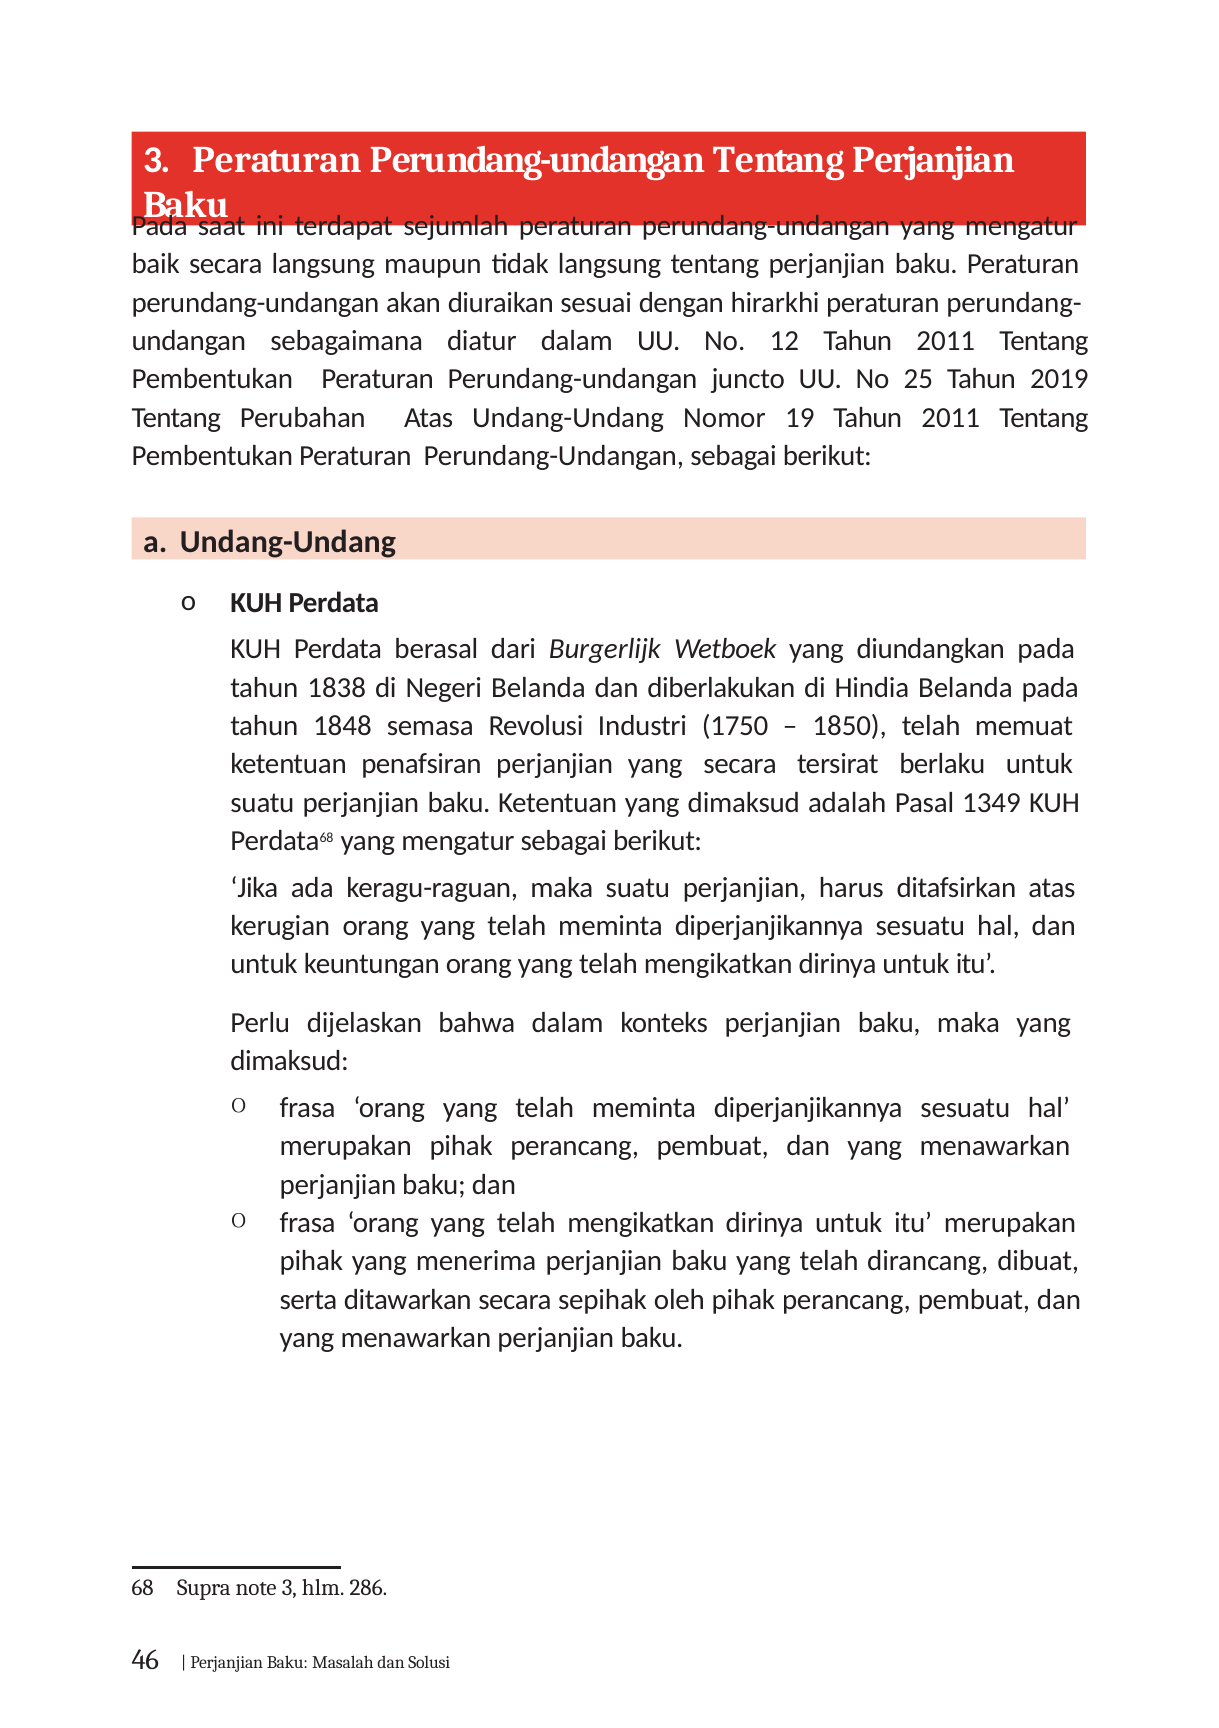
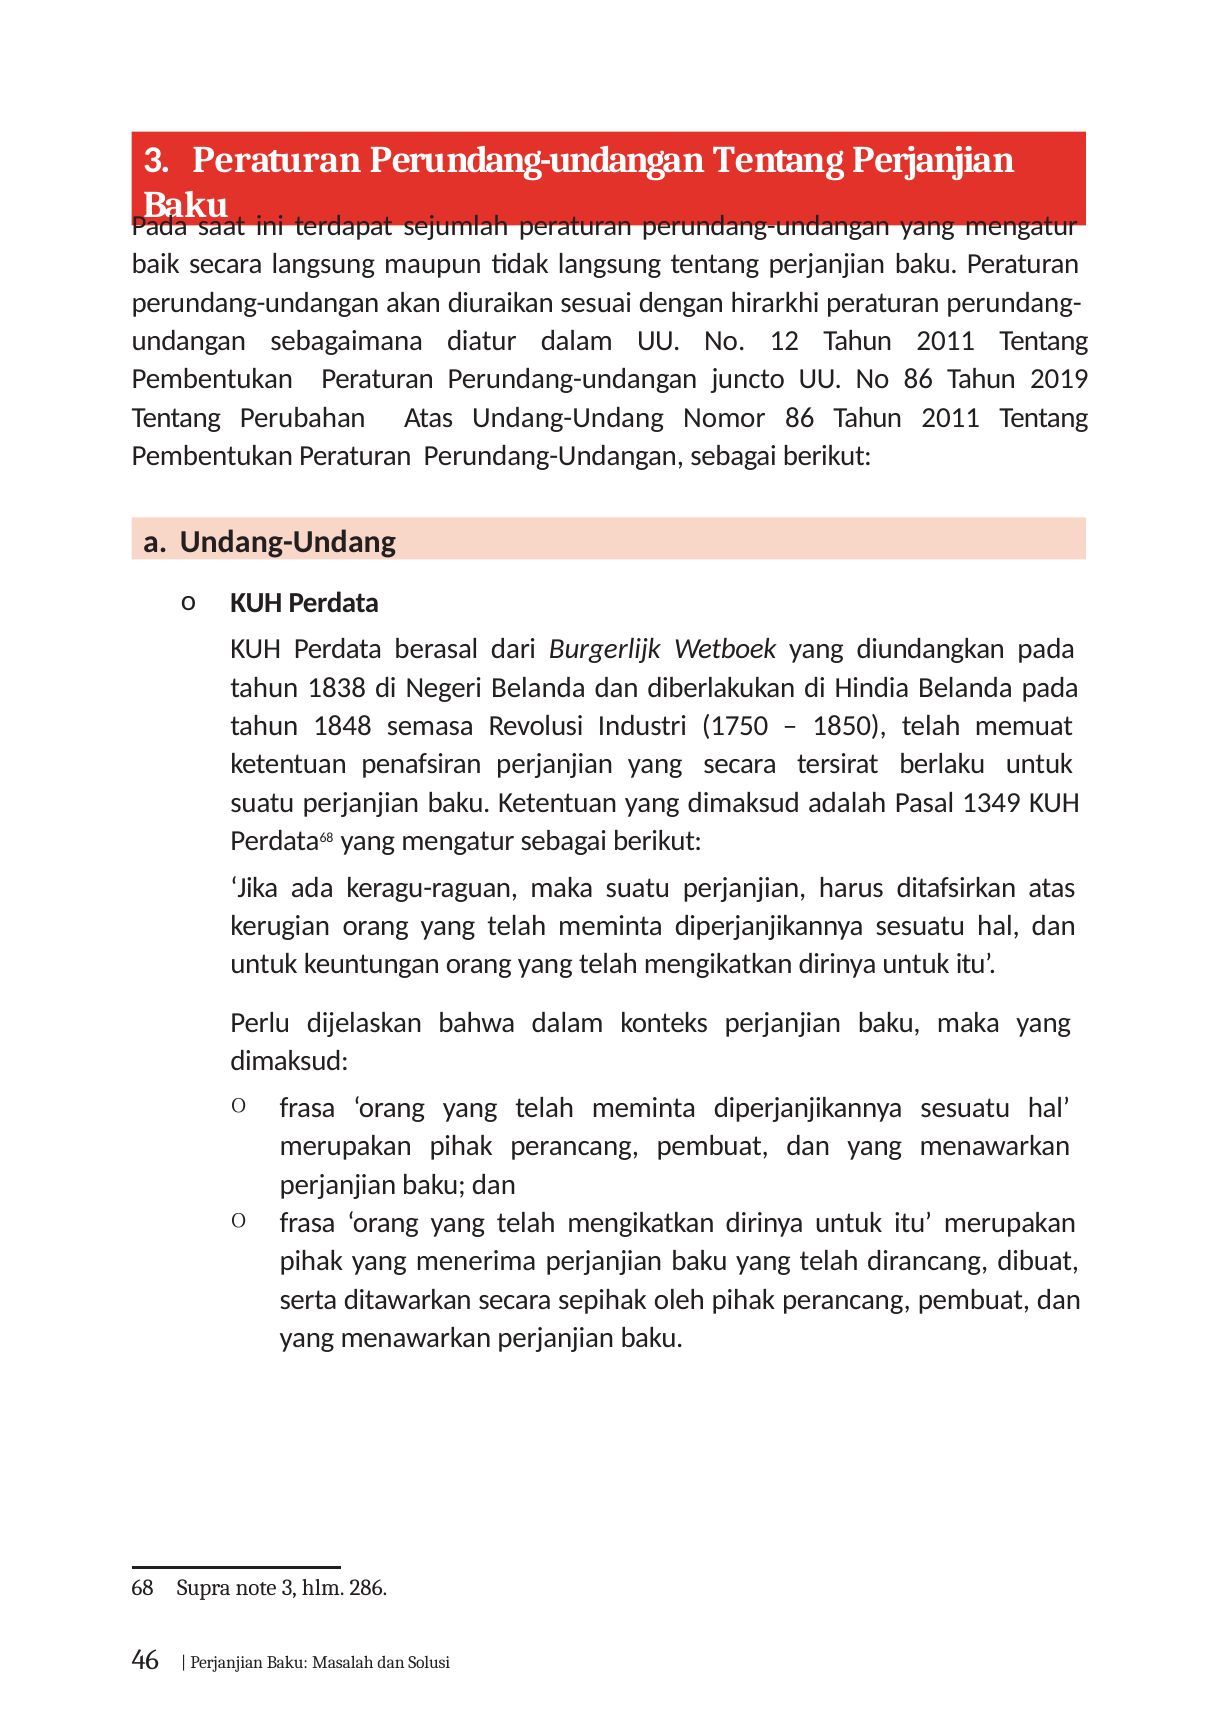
No 25: 25 -> 86 (918, 379)
Nomor 19: 19 -> 86 (800, 418)
